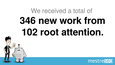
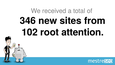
work: work -> sites (71, 21)
